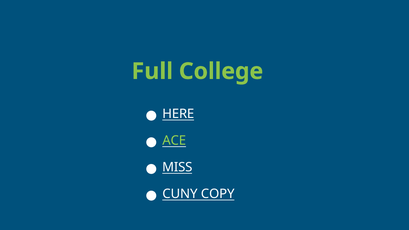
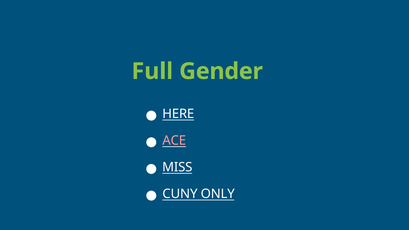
College: College -> Gender (221, 71)
ACE colour: light green -> pink (174, 141)
COPY: COPY -> ONLY (218, 194)
